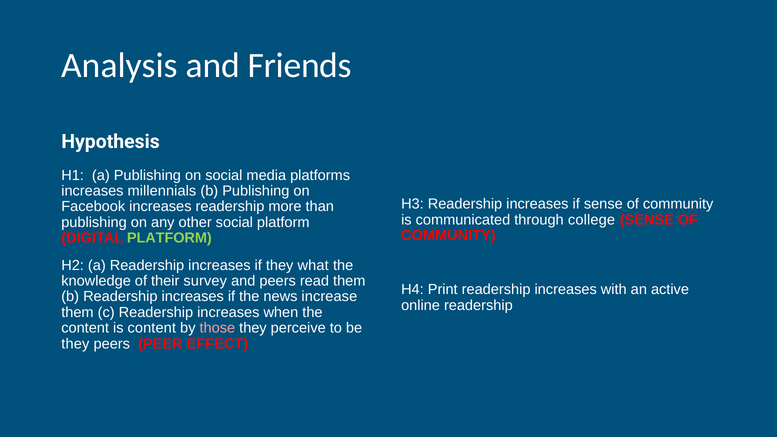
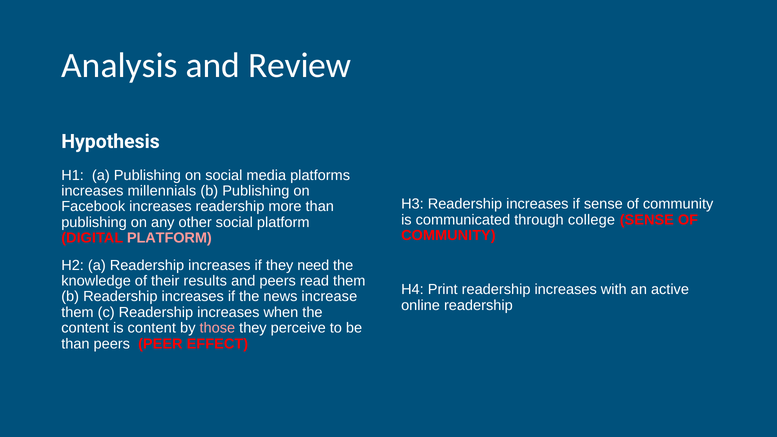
Friends: Friends -> Review (300, 65)
PLATFORM colour: light green -> pink (169, 238)
what: what -> need (313, 265)
survey: survey -> results (205, 281)
they: they -> than (75, 344)
